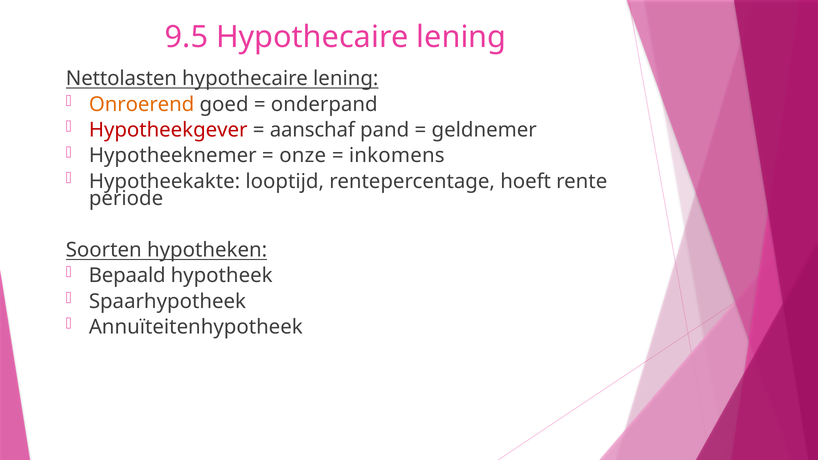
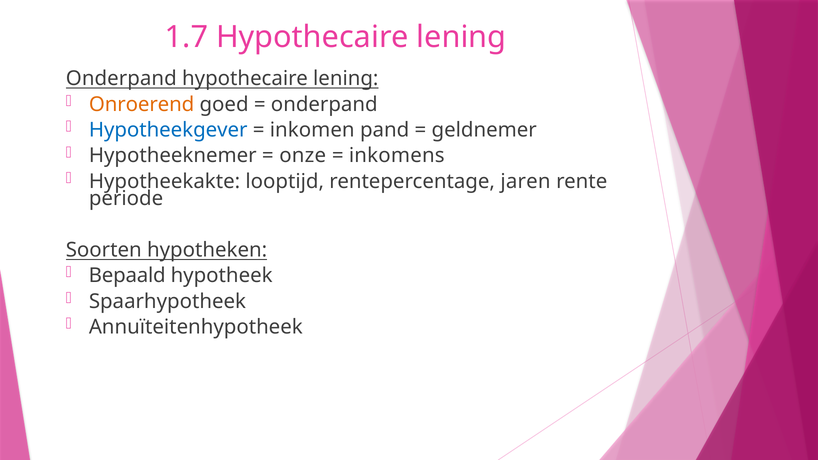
9.5: 9.5 -> 1.7 (187, 37)
Nettolasten: Nettolasten -> Onderpand (121, 79)
Hypotheekgever colour: red -> blue (168, 130)
aanschaf: aanschaf -> inkomen (312, 130)
hoeft: hoeft -> jaren (525, 181)
